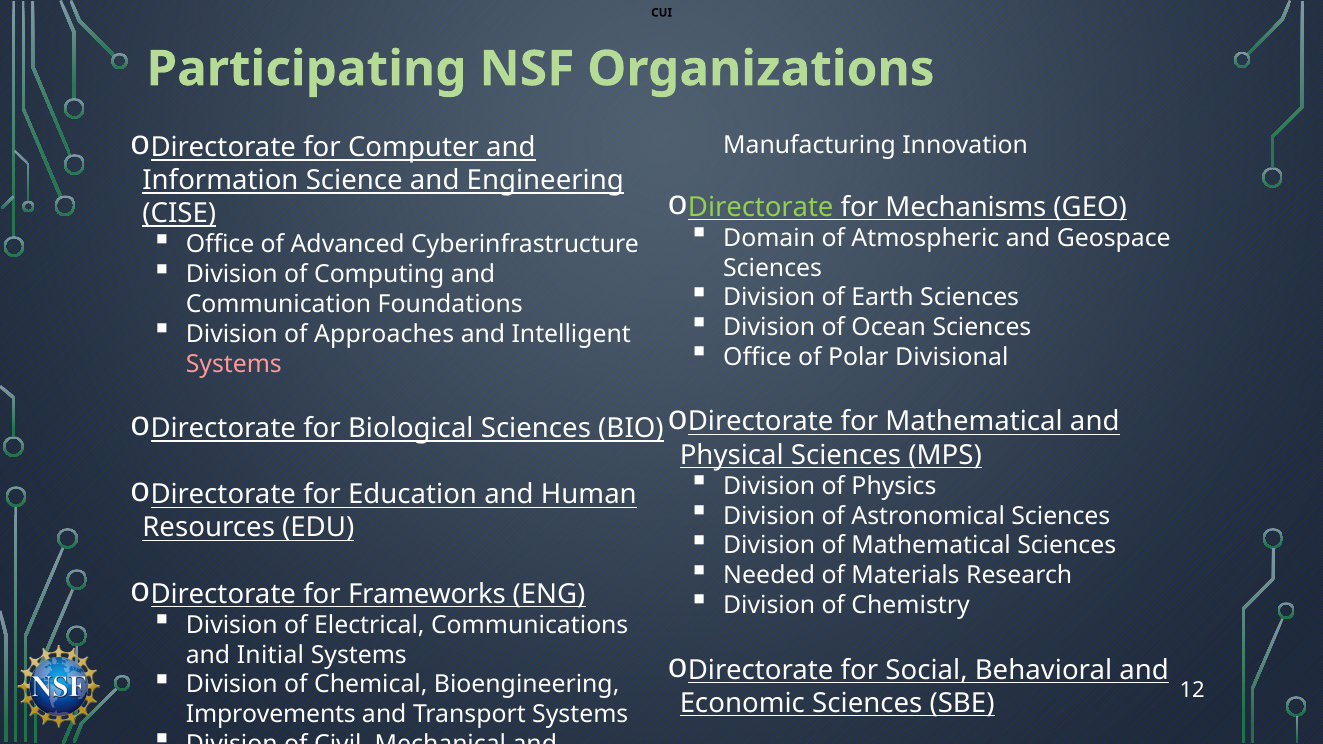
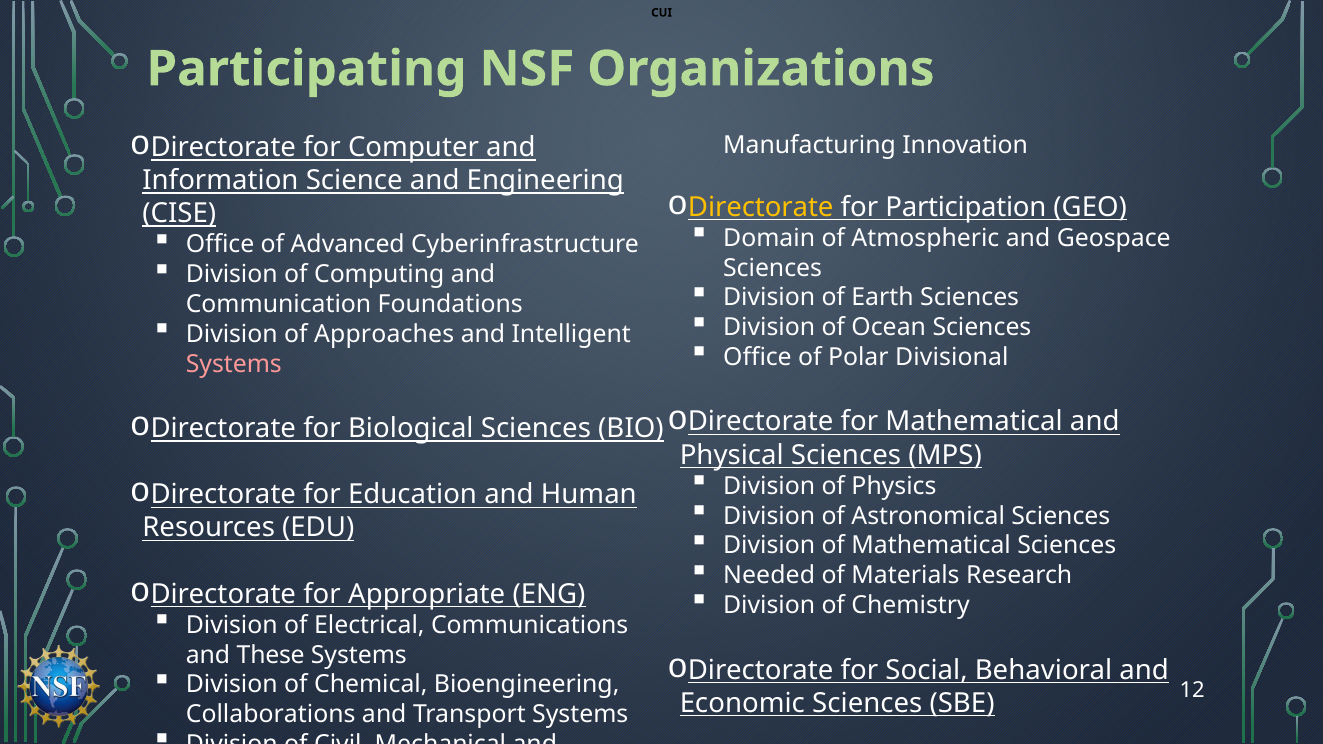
Directorate colour: light green -> yellow (761, 207)
Mechanisms: Mechanisms -> Participation (966, 207)
Frameworks: Frameworks -> Appropriate (427, 594)
Initial: Initial -> These (271, 655)
Improvements: Improvements -> Collaborations (271, 715)
